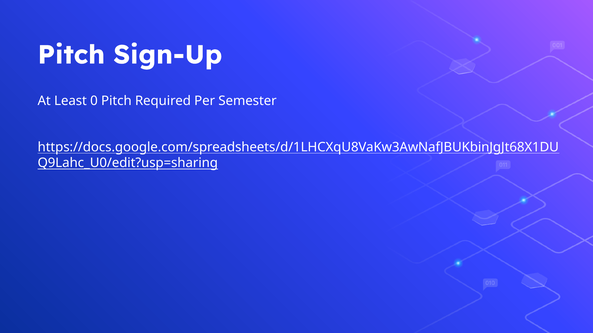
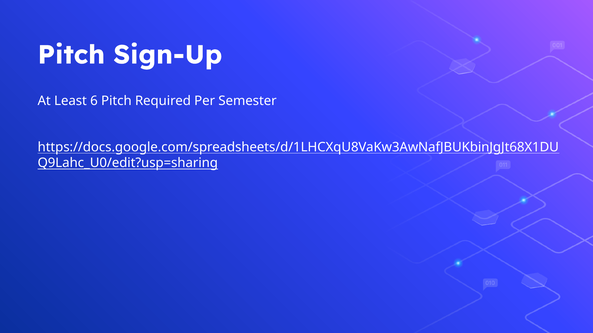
0: 0 -> 6 (94, 101)
